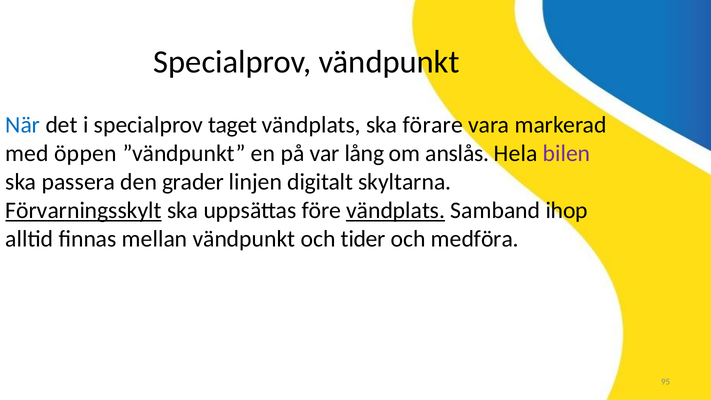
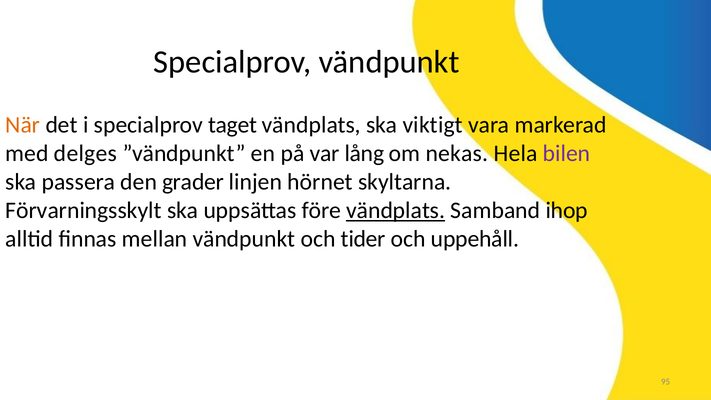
När colour: blue -> orange (23, 125)
förare: förare -> viktigt (433, 125)
öppen: öppen -> delges (85, 153)
anslås: anslås -> nekas (457, 153)
digitalt: digitalt -> hörnet (320, 182)
Förvarningsskylt underline: present -> none (84, 210)
medföra: medföra -> uppehåll (475, 239)
